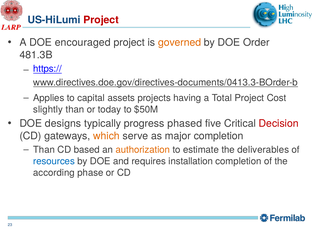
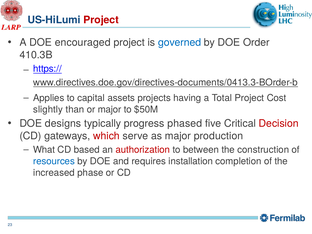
governed colour: orange -> blue (180, 43)
481.3B: 481.3B -> 410.3B (36, 55)
or today: today -> major (110, 109)
which colour: orange -> red (106, 136)
major completion: completion -> production (219, 136)
Than: Than -> What (44, 150)
authorization colour: orange -> red (143, 150)
estimate: estimate -> between (201, 150)
deliverables: deliverables -> construction (263, 150)
according: according -> increased (54, 173)
